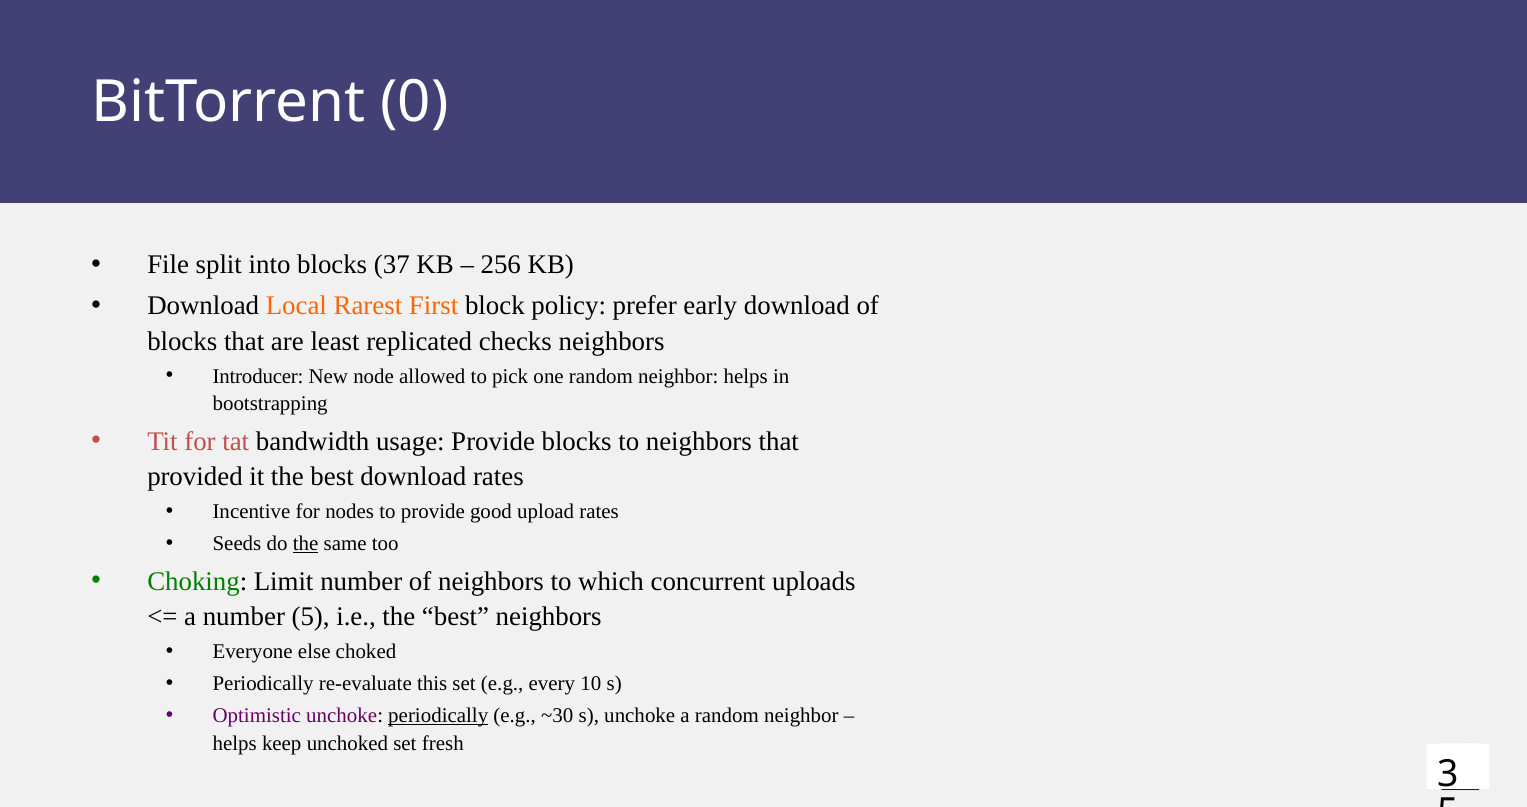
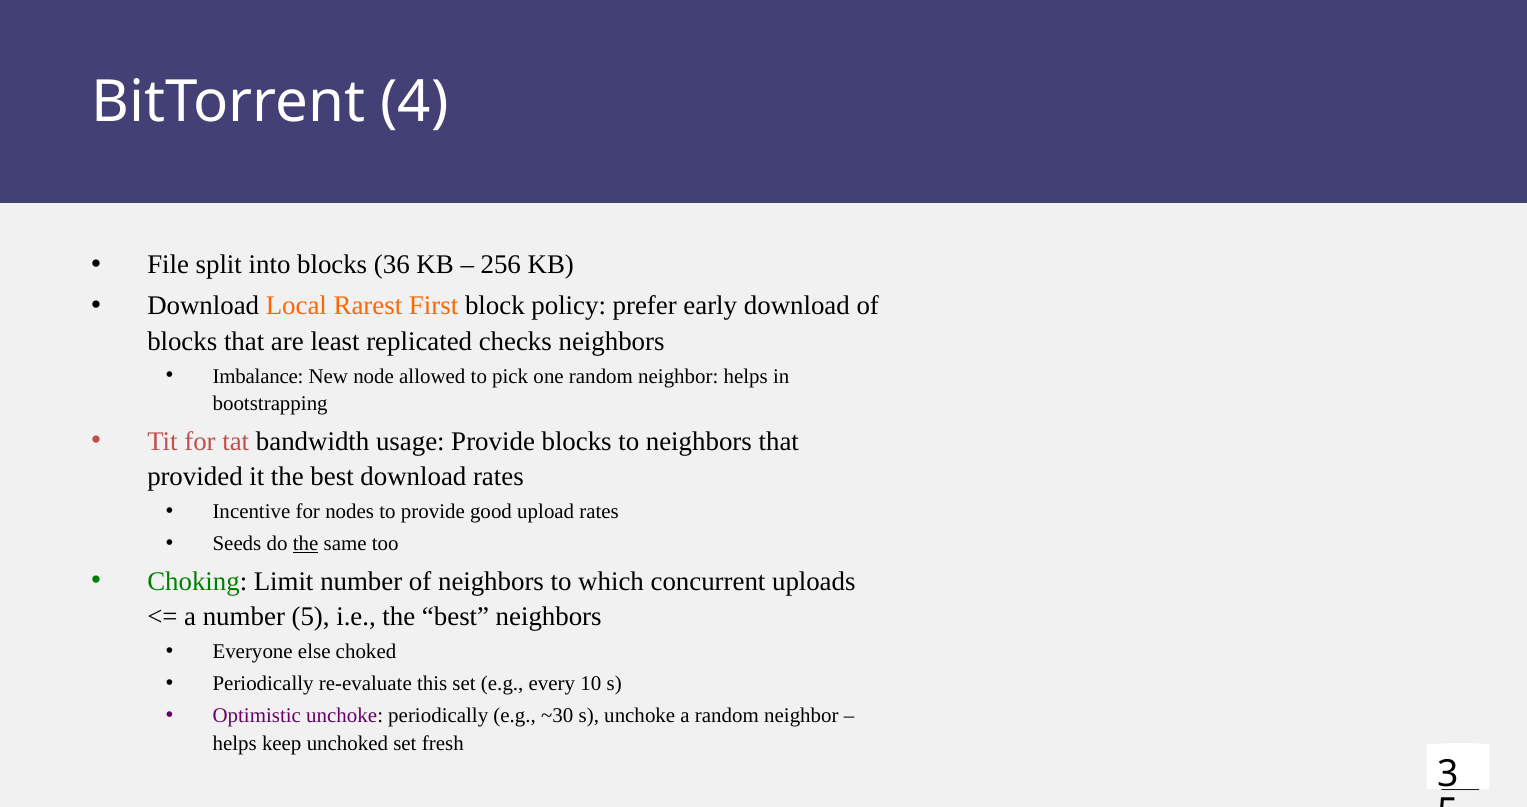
0: 0 -> 4 (415, 102)
37: 37 -> 36 (392, 265)
Introducer: Introducer -> Imbalance (258, 376)
periodically underline: present -> none (438, 715)
